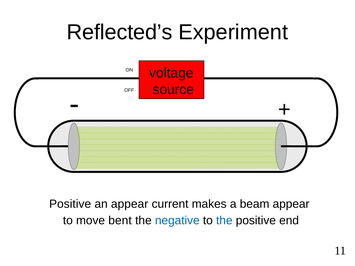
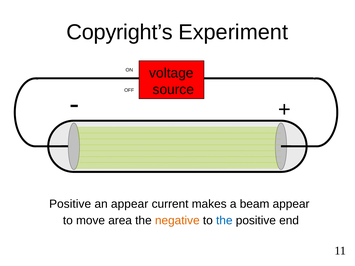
Reflected’s: Reflected’s -> Copyright’s (120, 32)
bent: bent -> area (120, 221)
negative colour: blue -> orange (177, 221)
